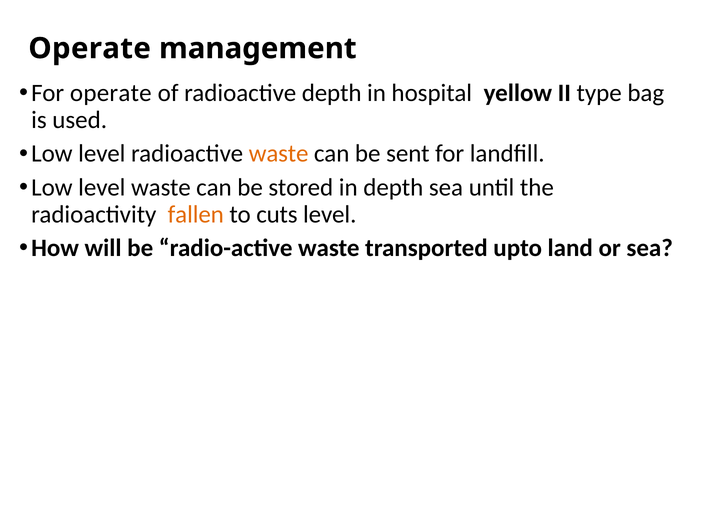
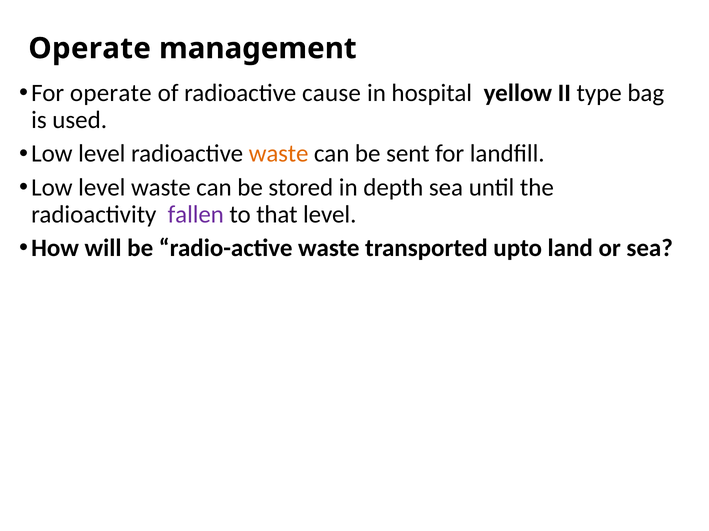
radioactive depth: depth -> cause (331, 93)
fallen colour: orange -> purple (196, 215)
cuts: cuts -> that (277, 215)
